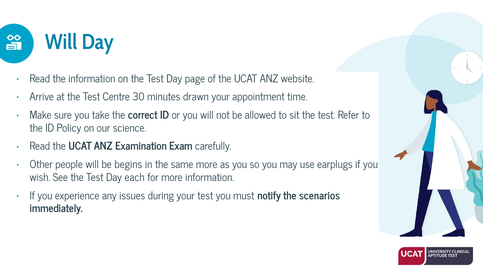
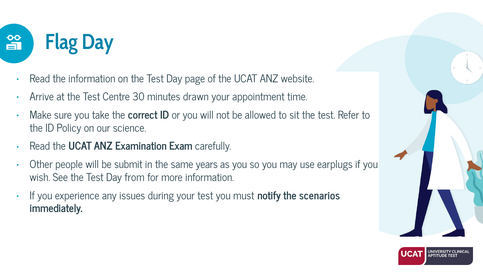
Will: Will -> Flag (61, 42)
begins: begins -> submit (128, 165)
same more: more -> years (207, 165)
each: each -> from (135, 177)
